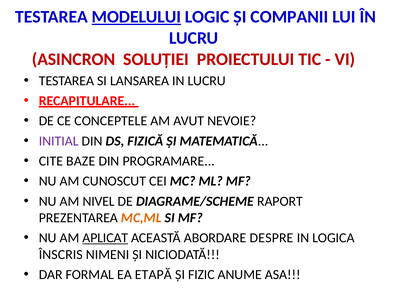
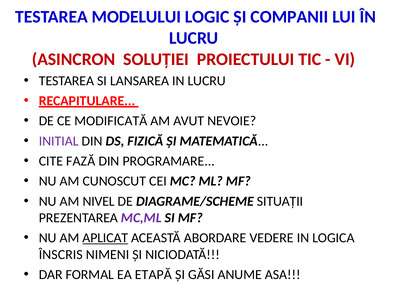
MODELULUI underline: present -> none (136, 17)
CONCEPTELE: CONCEPTELE -> MODIFICATĂ (111, 121)
BAZE: BAZE -> FAZĂ (81, 161)
RAPORT: RAPORT -> SITUAȚII (280, 202)
MC,ML colour: orange -> purple (141, 218)
DESPRE: DESPRE -> VEDERE (272, 238)
FIZIC: FIZIC -> GĂSI (201, 275)
